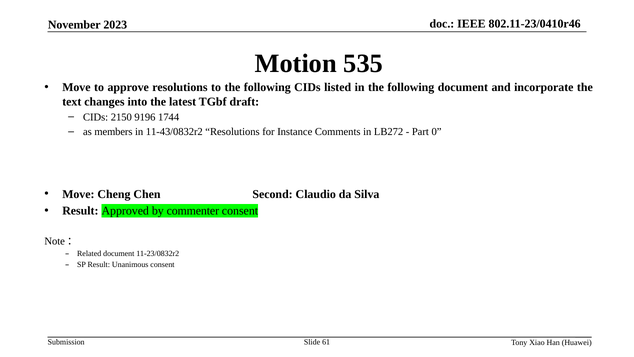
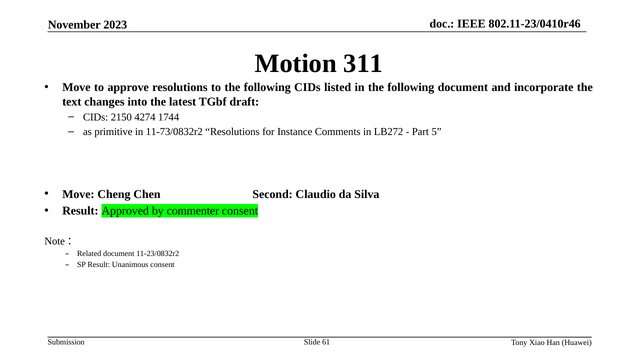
535: 535 -> 311 (363, 64)
9196: 9196 -> 4274 (145, 117)
members: members -> primitive (113, 132)
11-43/0832r2: 11-43/0832r2 -> 11-73/0832r2 (174, 132)
0: 0 -> 5 (436, 132)
